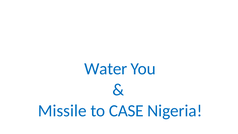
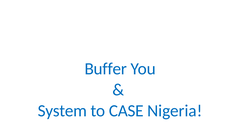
Water: Water -> Buffer (106, 69)
Missile: Missile -> System (62, 111)
